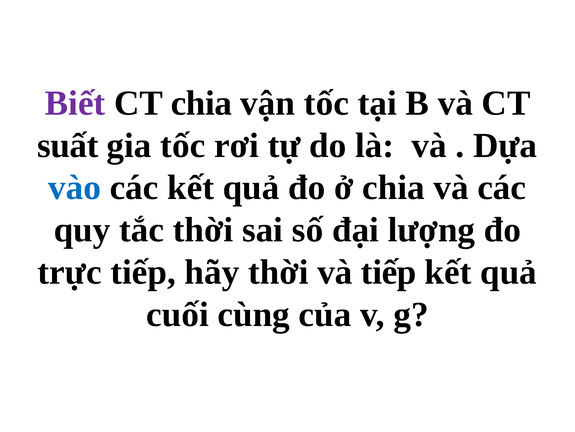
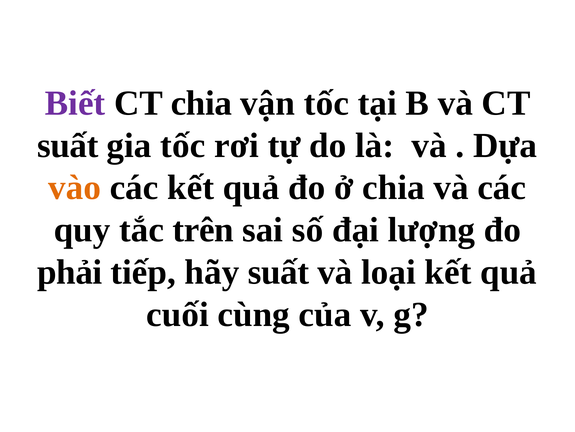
vào colour: blue -> orange (75, 187)
tắc thời: thời -> trên (203, 230)
trực: trực -> phải (70, 272)
hãy thời: thời -> suất (279, 272)
và tiếp: tiếp -> loại (389, 272)
